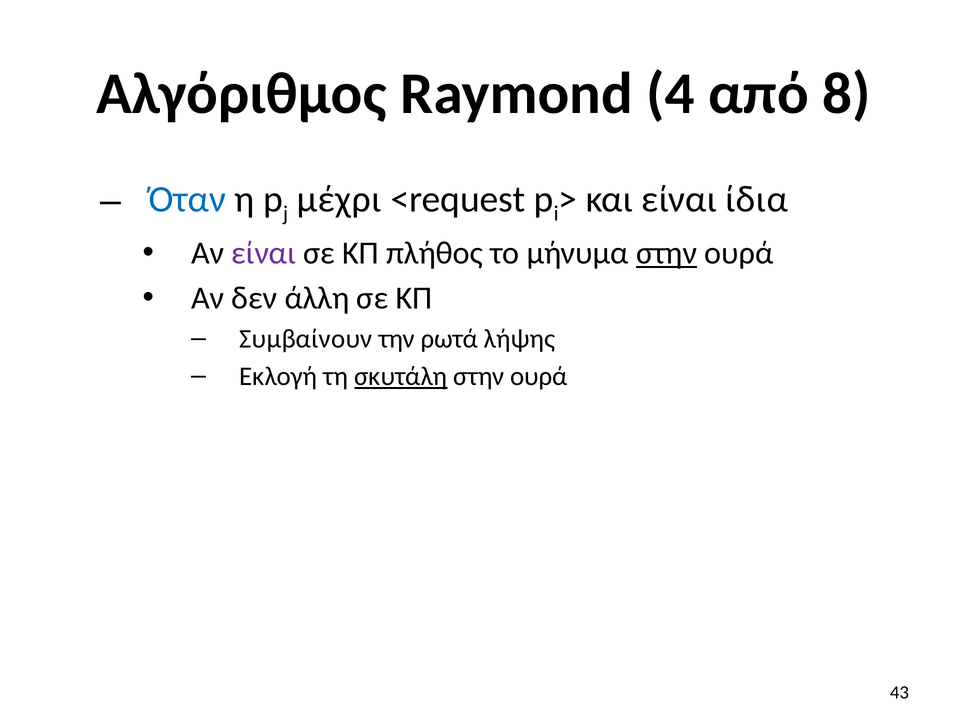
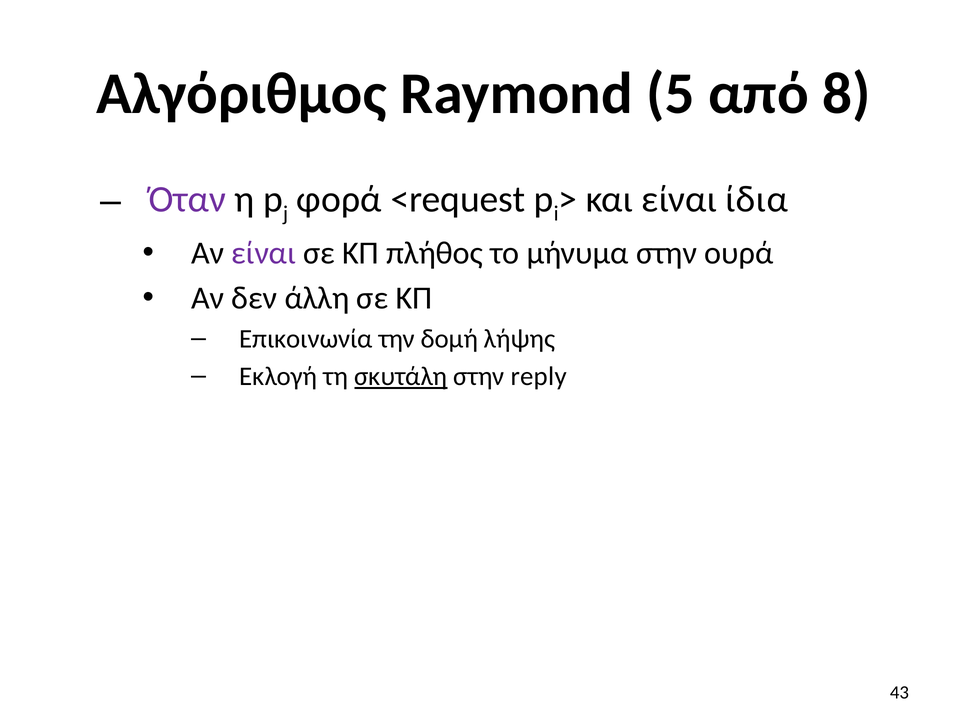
4: 4 -> 5 (670, 94)
Όταν colour: blue -> purple (187, 199)
μέχρι: μέχρι -> φορά (339, 199)
στην underline: present -> none (667, 253)
Συμβαίνουν: Συμβαίνουν -> Επικοινωνία (306, 339)
ρωτά: ρωτά -> δομή (449, 339)
ουρά: ουρά -> reply (539, 377)
